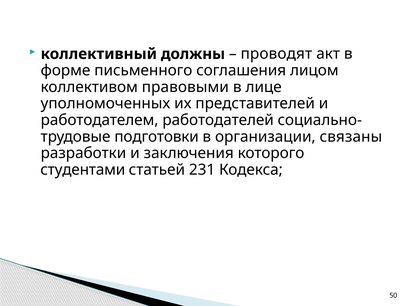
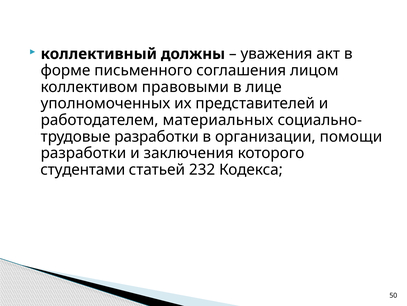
проводят: проводят -> уважения (276, 54)
работодателей: работодателей -> материальных (218, 120)
подготовки: подготовки -> разработки (157, 136)
связаны: связаны -> помощи (351, 136)
231: 231 -> 232 (202, 169)
